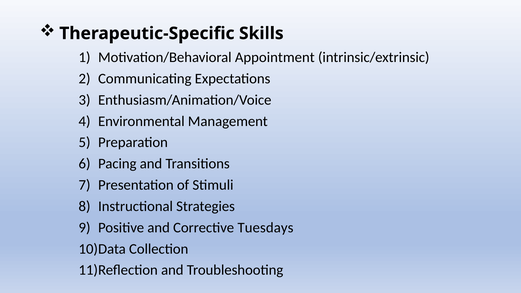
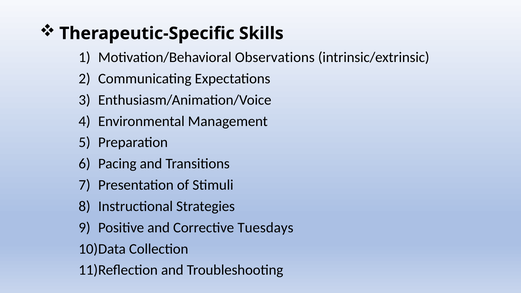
Appointment: Appointment -> Observations (275, 57)
